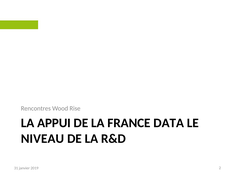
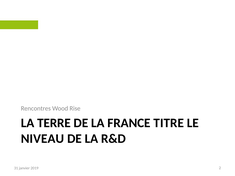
APPUI: APPUI -> TERRE (54, 123)
DATA: DATA -> TITRE (169, 123)
